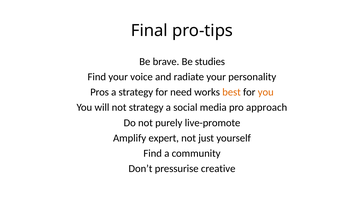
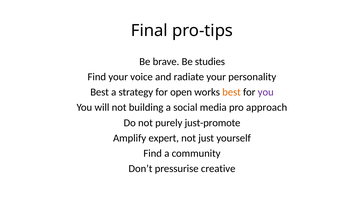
Pros: Pros -> Best (100, 92)
need: need -> open (181, 92)
you colour: orange -> purple (266, 92)
not strategy: strategy -> building (146, 107)
live-promote: live-promote -> just-promote (213, 123)
